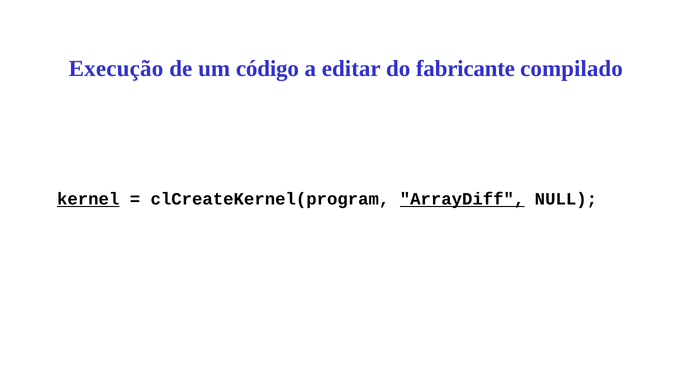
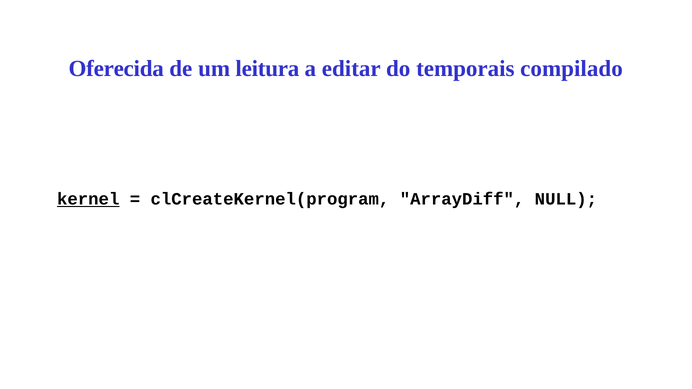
Execução: Execução -> Oferecida (116, 69)
código: código -> leitura (267, 69)
fabricante: fabricante -> temporais (465, 69)
ArrayDiff underline: present -> none (462, 199)
